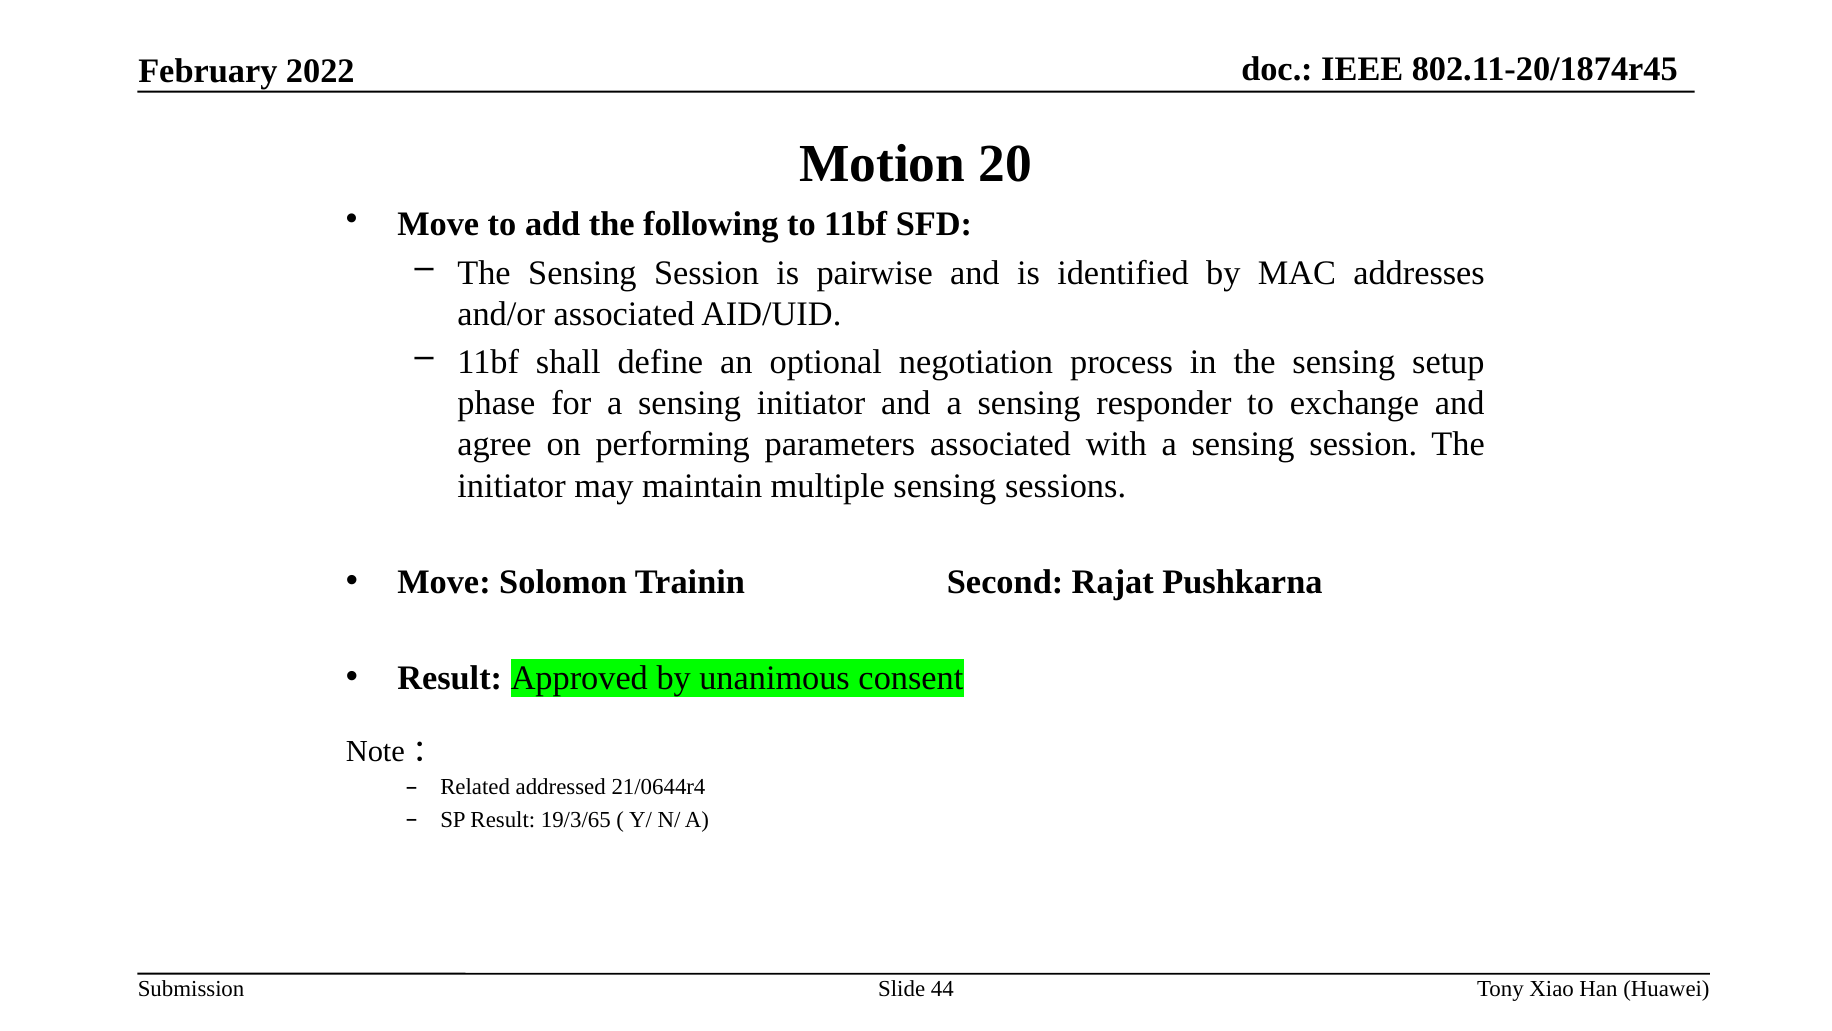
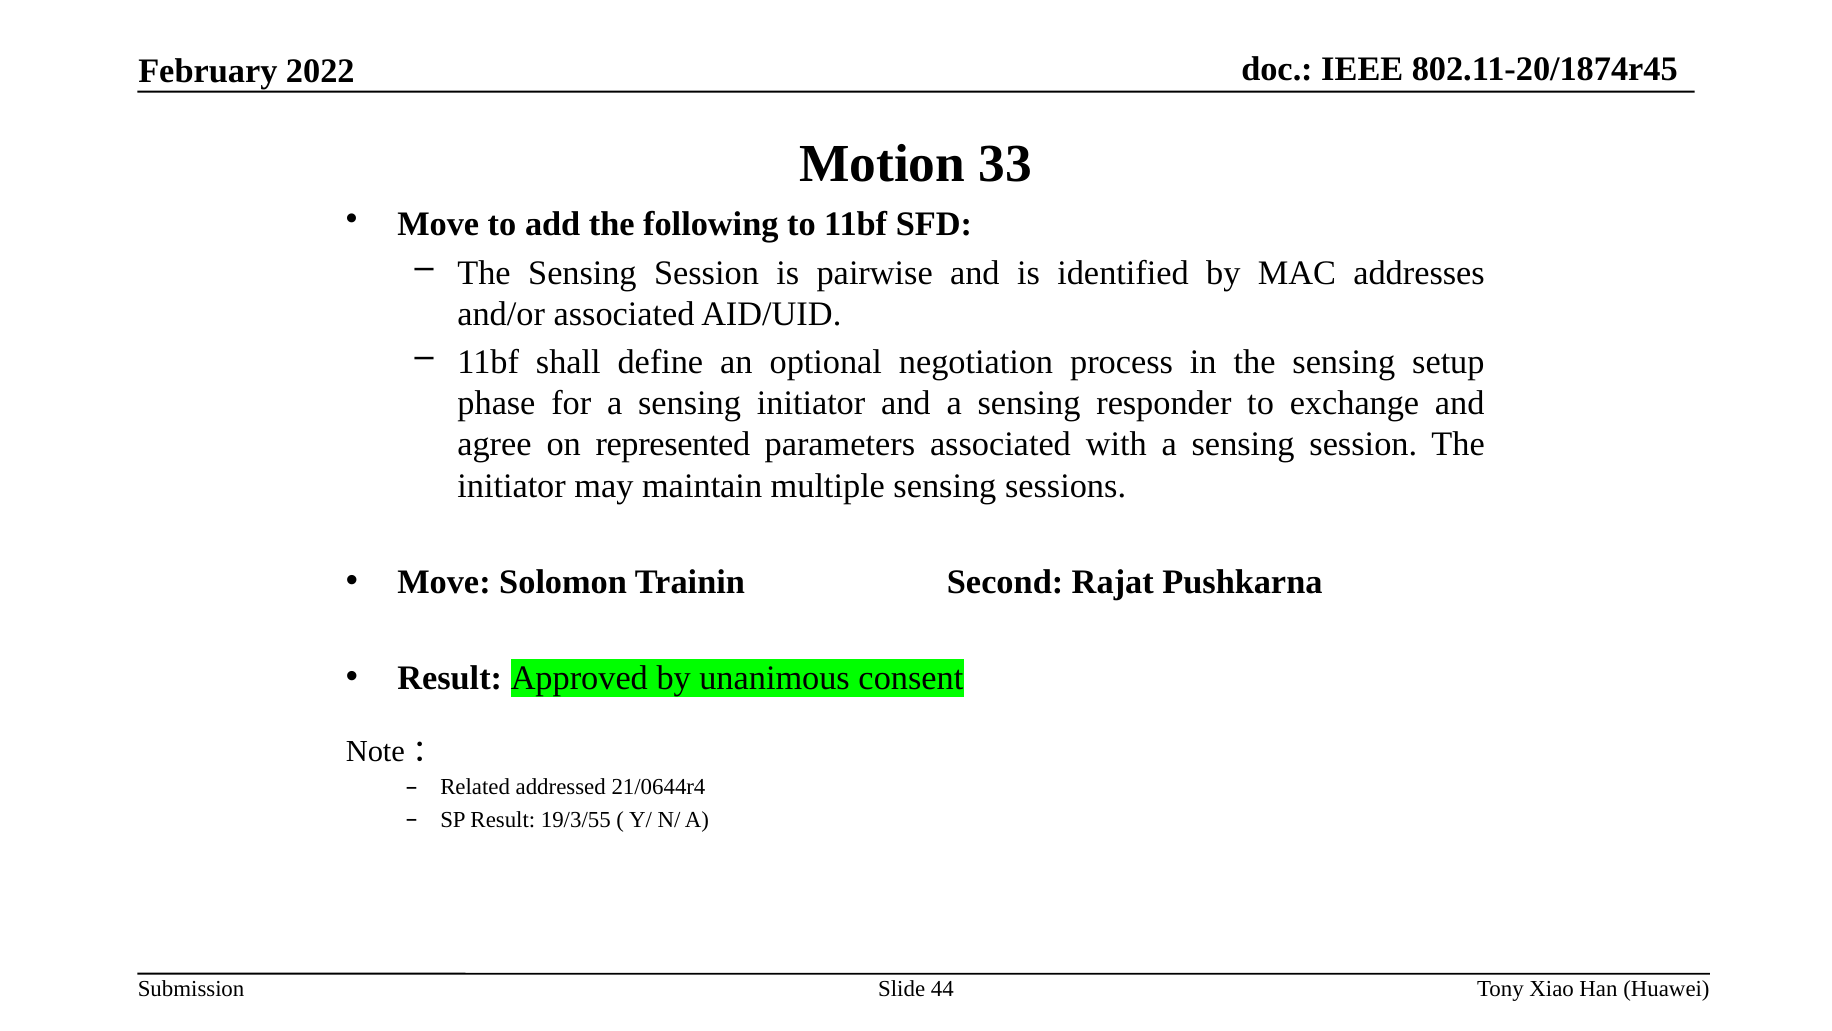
20: 20 -> 33 (1005, 164)
performing: performing -> represented (673, 444)
19/3/65: 19/3/65 -> 19/3/55 (576, 819)
